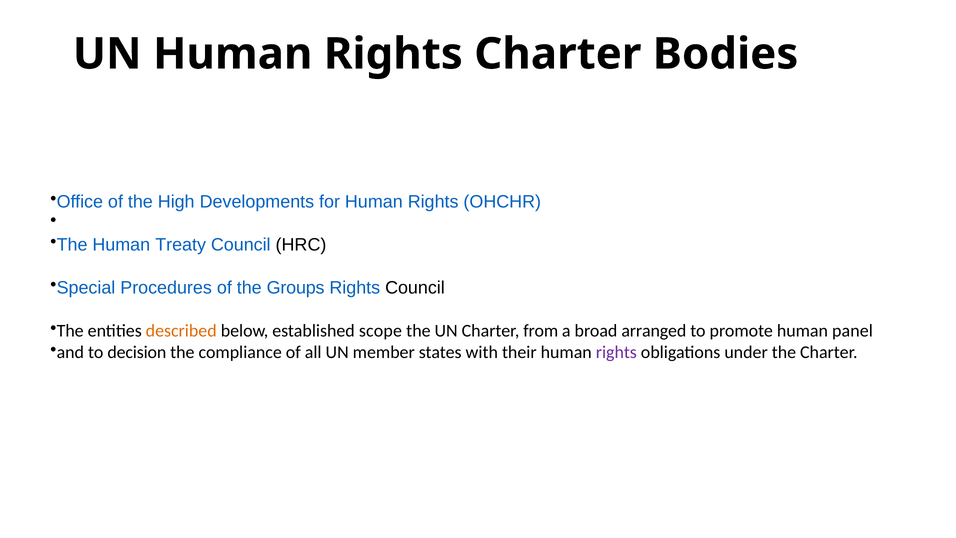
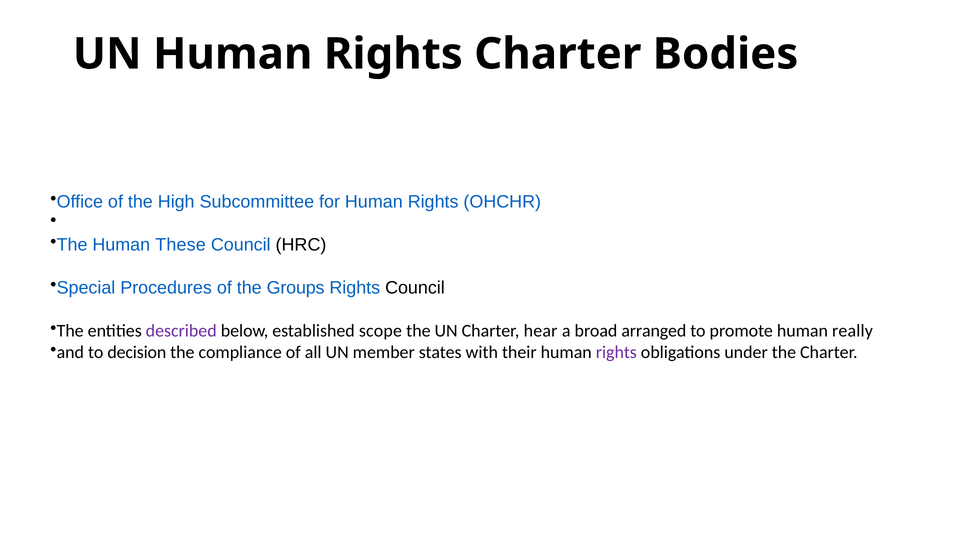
Developments: Developments -> Subcommittee (257, 202)
Treaty: Treaty -> These (181, 245)
described colour: orange -> purple (181, 331)
from: from -> hear (541, 331)
panel: panel -> really (852, 331)
